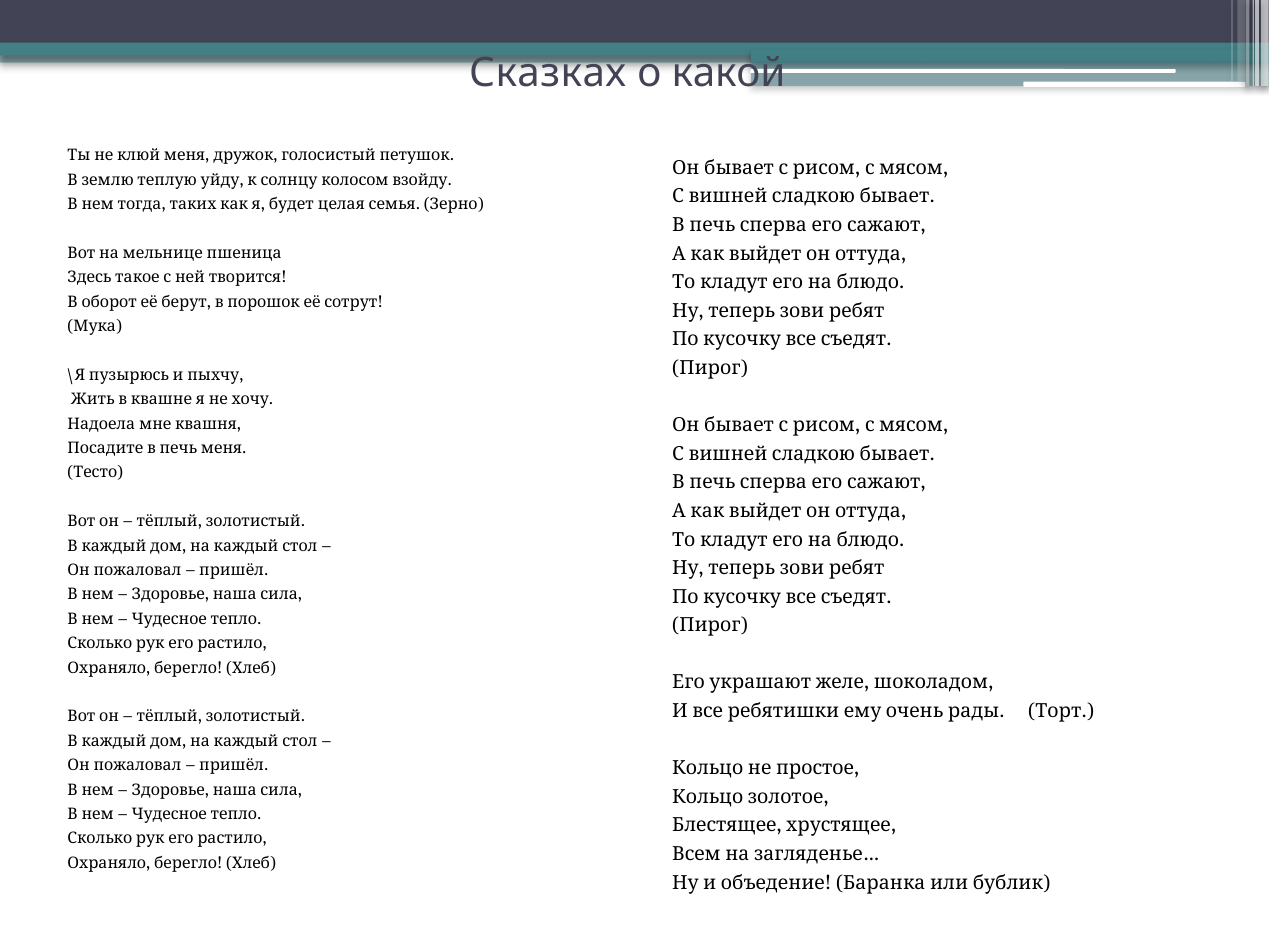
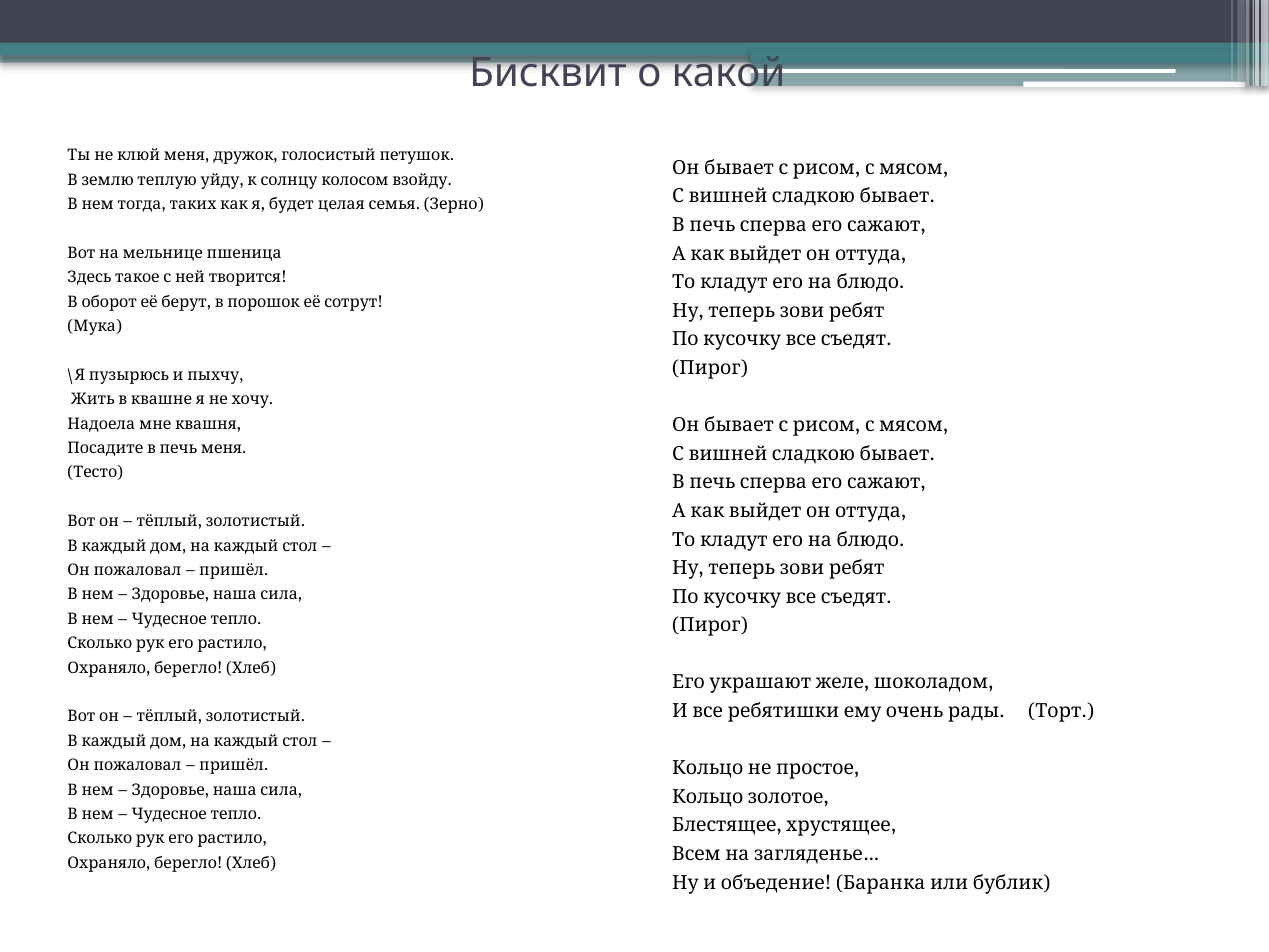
Сказках: Сказках -> Бисквит (548, 73)
